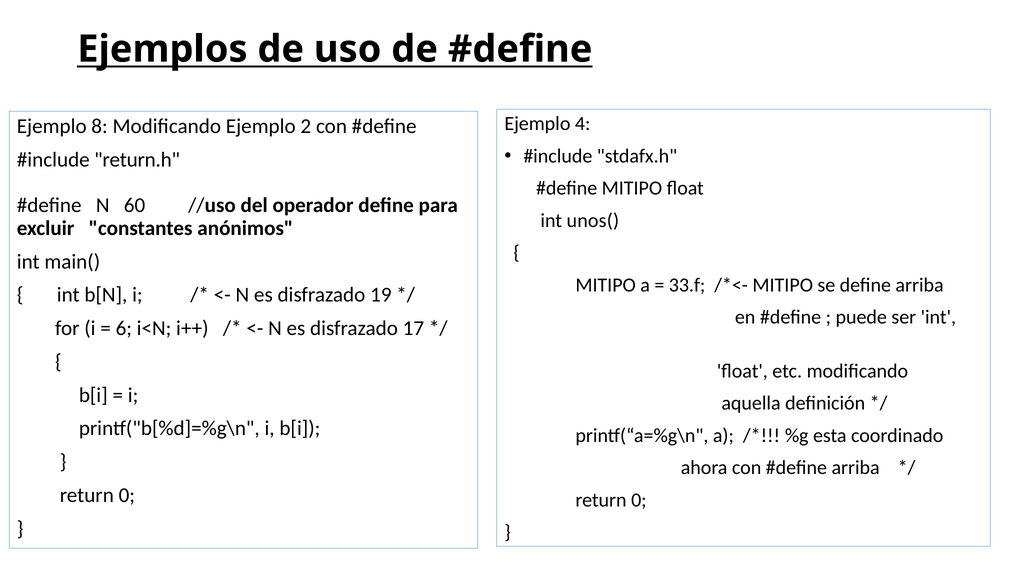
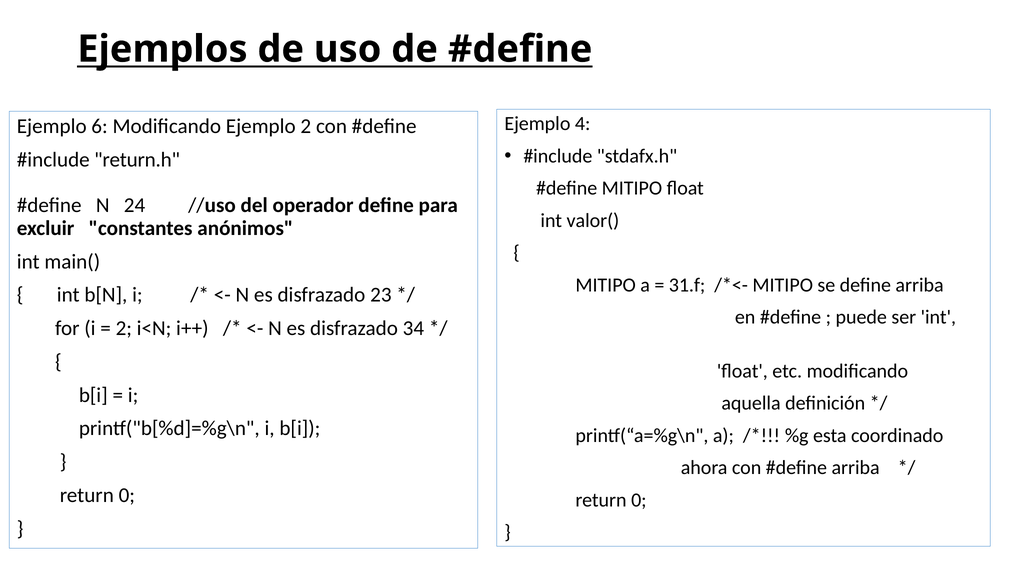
8: 8 -> 6 (100, 126)
60: 60 -> 24 (135, 205)
unos(: unos( -> valor( (593, 220)
33.f: 33.f -> 31.f (687, 285)
19: 19 -> 23 (381, 295)
6: 6 -> 2 (124, 328)
17: 17 -> 34 (413, 328)
